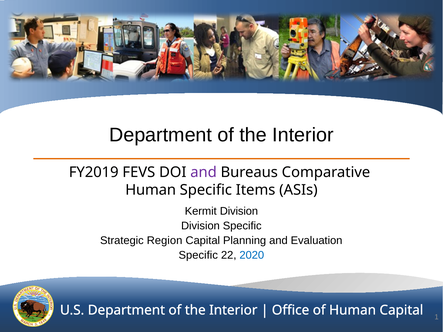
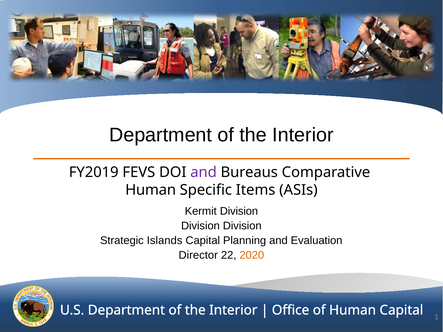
Division Specific: Specific -> Division (242, 226)
Region: Region -> Islands (165, 241)
Specific: Specific -> Director (198, 256)
2020 colour: blue -> orange (252, 256)
